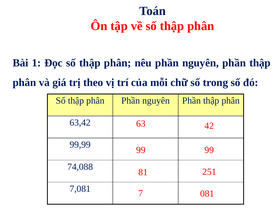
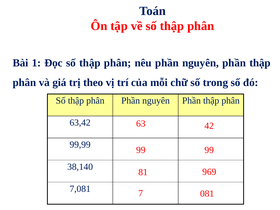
74,088: 74,088 -> 38,140 (80, 167)
251: 251 -> 969 (209, 172)
